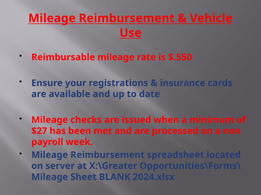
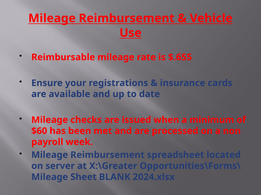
$.550: $.550 -> $.655 (180, 57)
$27: $27 -> $60 (39, 131)
